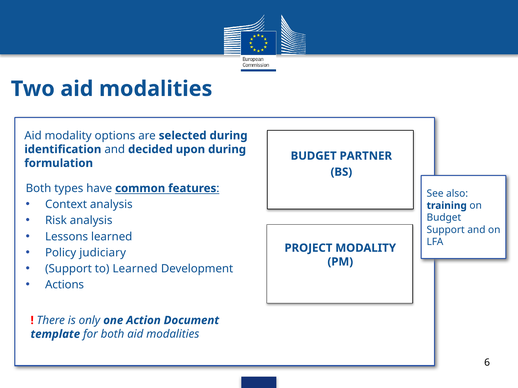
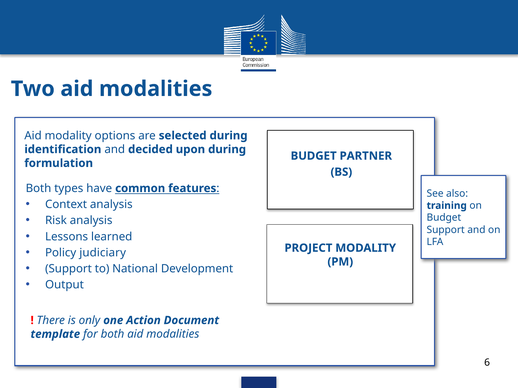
to Learned: Learned -> National (135, 269)
Actions: Actions -> Output (64, 285)
